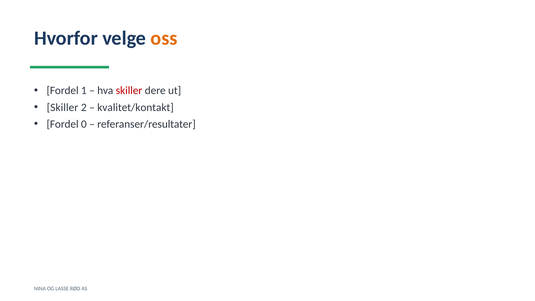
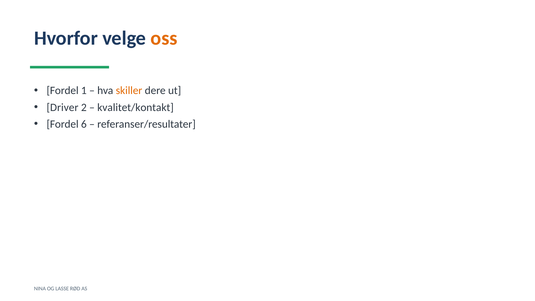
skiller colour: red -> orange (129, 91)
Skiller: Skiller -> Driver (63, 107)
0: 0 -> 6 (84, 124)
